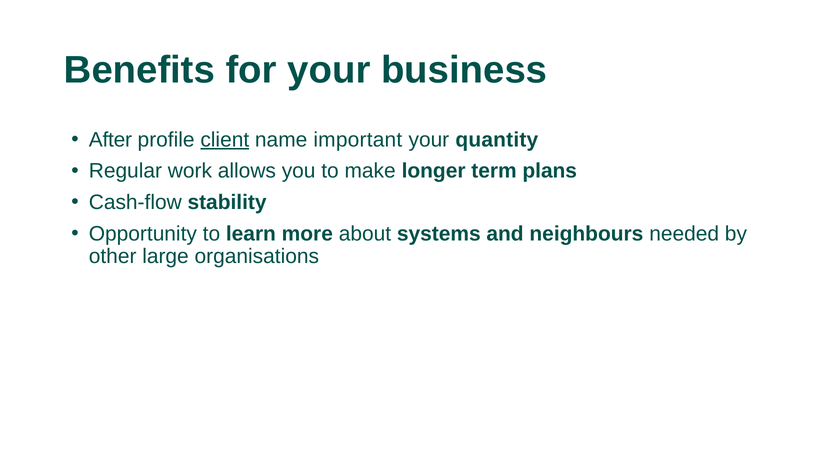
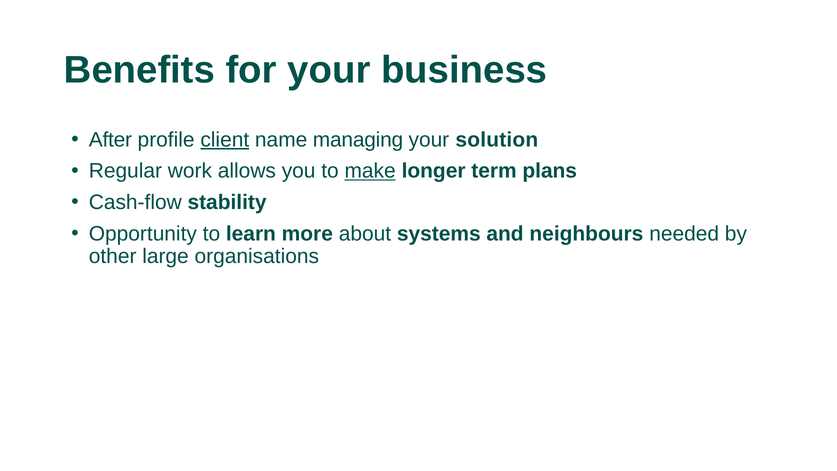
important: important -> managing (358, 140)
quantity: quantity -> solution (497, 140)
make underline: none -> present (370, 171)
